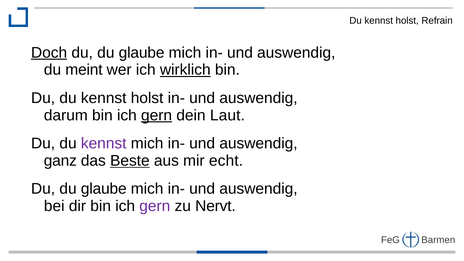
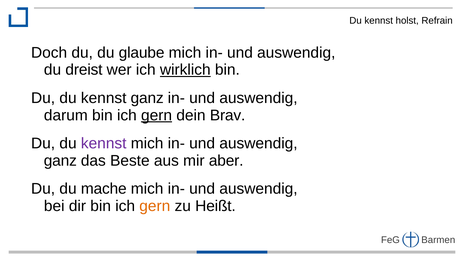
Doch underline: present -> none (49, 53)
meint: meint -> dreist (84, 70)
Du du kennst holst: holst -> ganz (147, 98)
Laut: Laut -> Brav (228, 115)
Beste underline: present -> none (130, 161)
echt: echt -> aber (226, 161)
glaube: glaube -> mache (104, 189)
gern colour: purple -> orange (155, 206)
Nervt: Nervt -> Heißt (215, 206)
